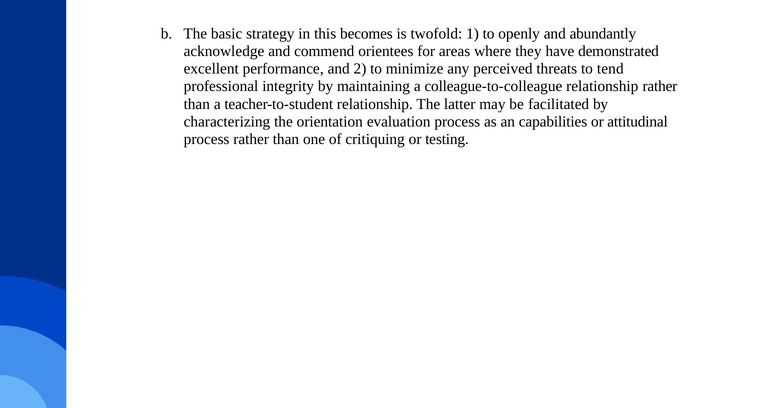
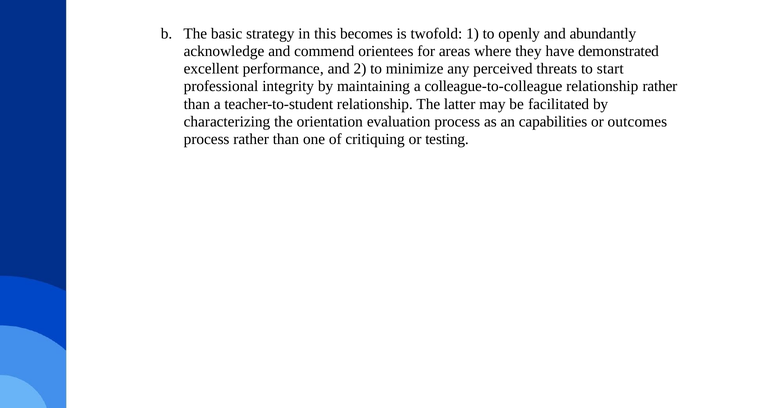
tend: tend -> start (610, 69)
attitudinal: attitudinal -> outcomes (637, 122)
